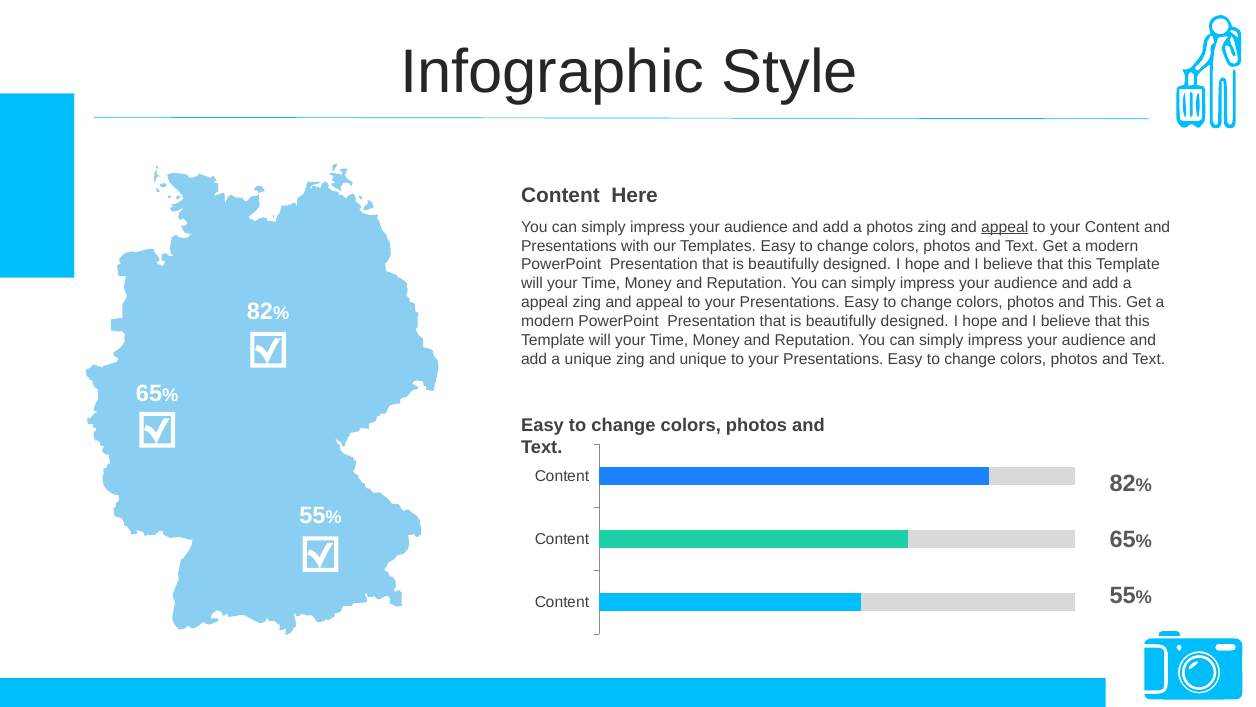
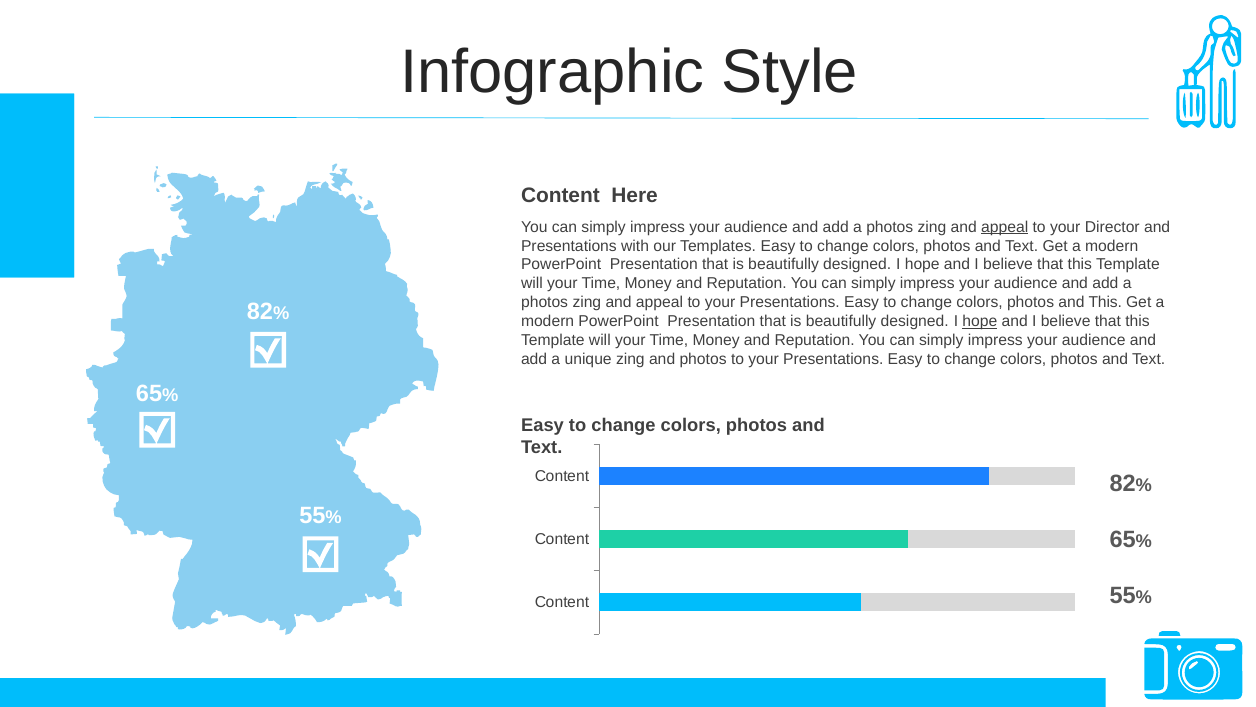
your Content: Content -> Director (1112, 227)
appeal: appeal -> photos (545, 302)
hope underline: none -> present (980, 321)
and unique: unique -> photos (703, 359)
